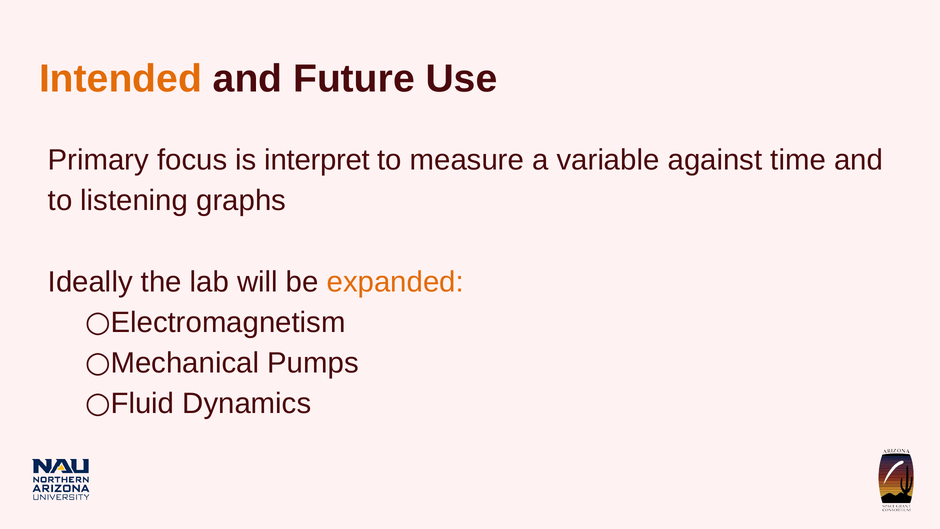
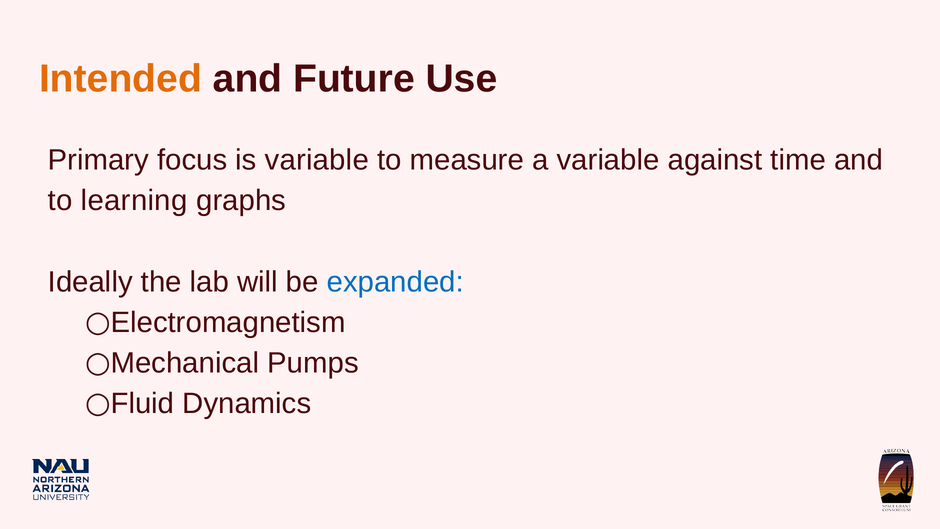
is interpret: interpret -> variable (317, 160)
listening: listening -> learning (134, 201)
expanded colour: orange -> blue (395, 282)
